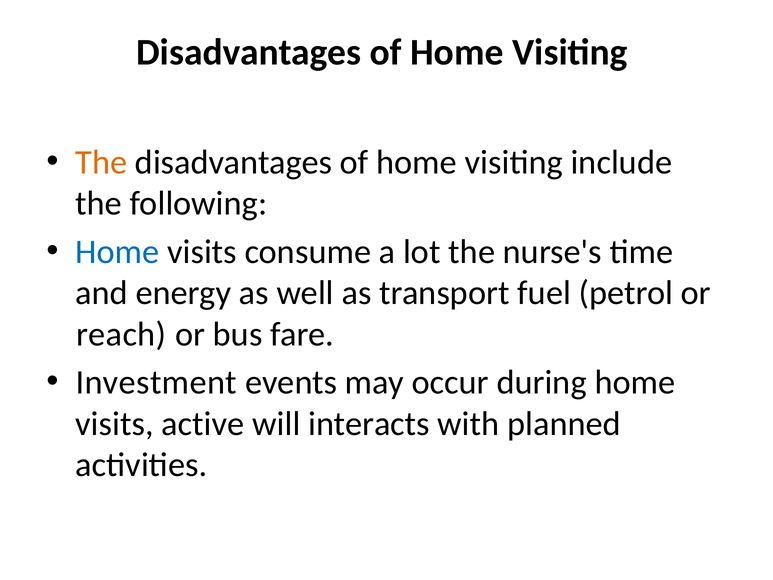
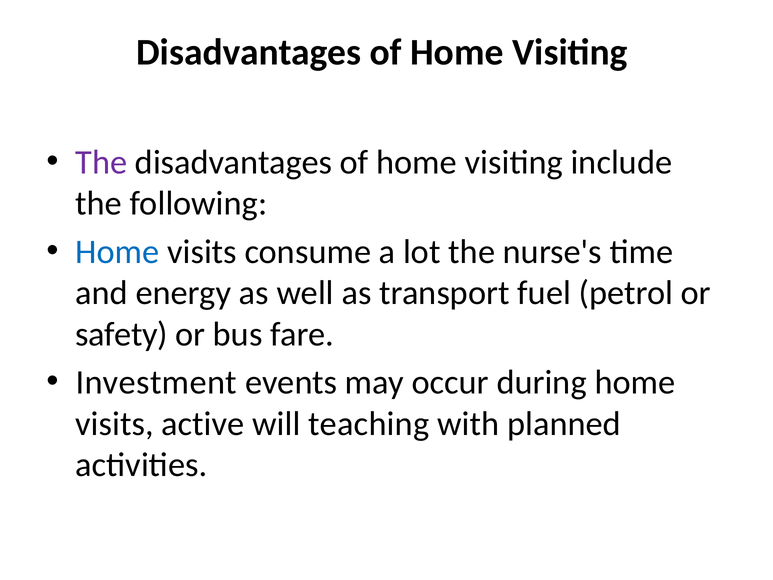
The colour: orange -> purple (101, 162)
reach: reach -> safety (121, 334)
interacts: interacts -> teaching (369, 424)
